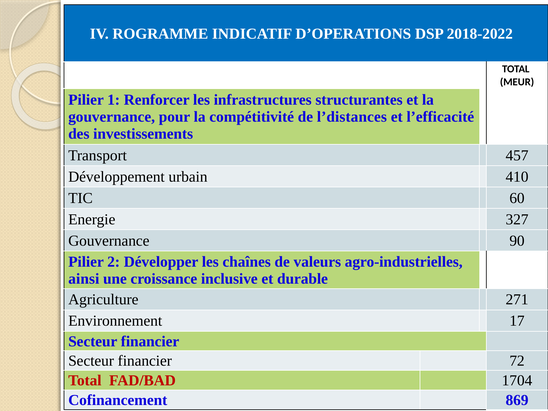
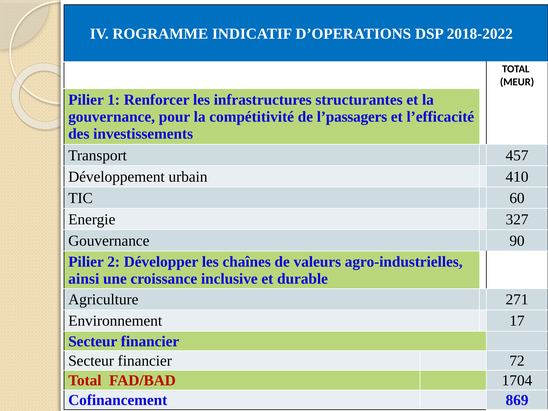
l’distances: l’distances -> l’passagers (352, 117)
